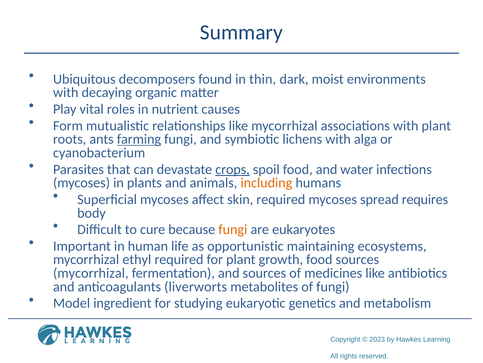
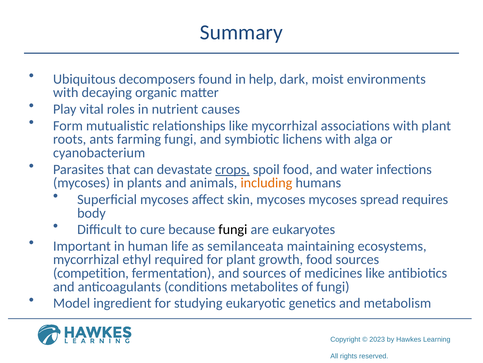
thin: thin -> help (263, 79)
farming underline: present -> none (139, 139)
skin required: required -> mycoses (281, 199)
fungi colour: orange -> black (233, 229)
opportunistic: opportunistic -> semilanceata (245, 246)
mycorrhizal: mycorrhizal -> competition (91, 273)
liverworts: liverworts -> conditions (196, 286)
